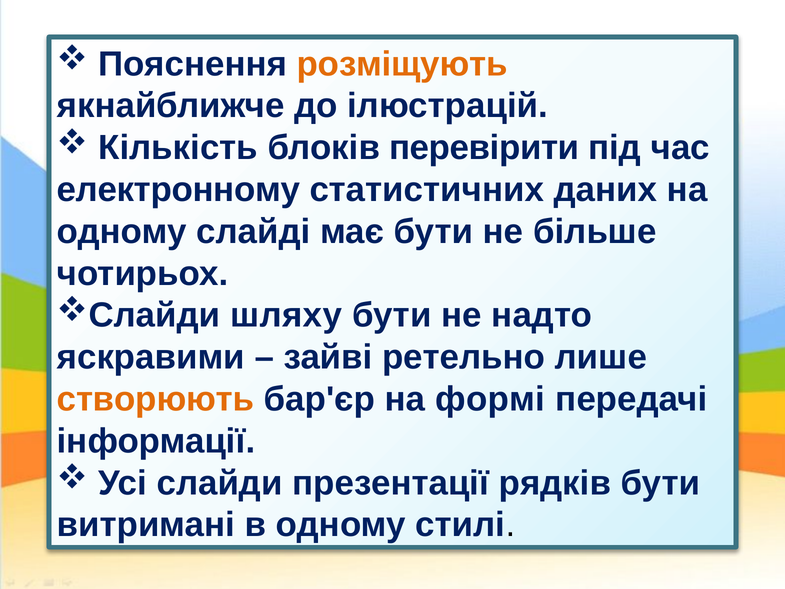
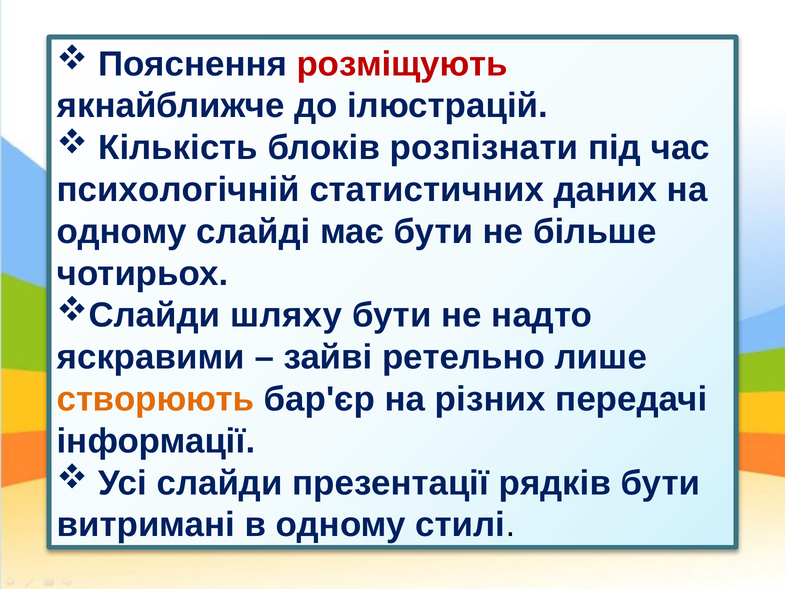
розміщують colour: orange -> red (402, 64)
перевірити: перевірити -> розпізнати (484, 148)
електронному: електронному -> психологічній (178, 190)
формі: формі -> різних (490, 399)
